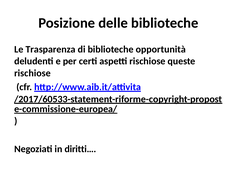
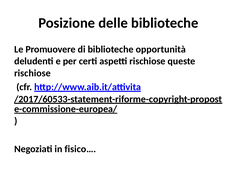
Trasparenza: Trasparenza -> Promuovere (51, 49)
diritti…: diritti… -> fisico… (80, 149)
